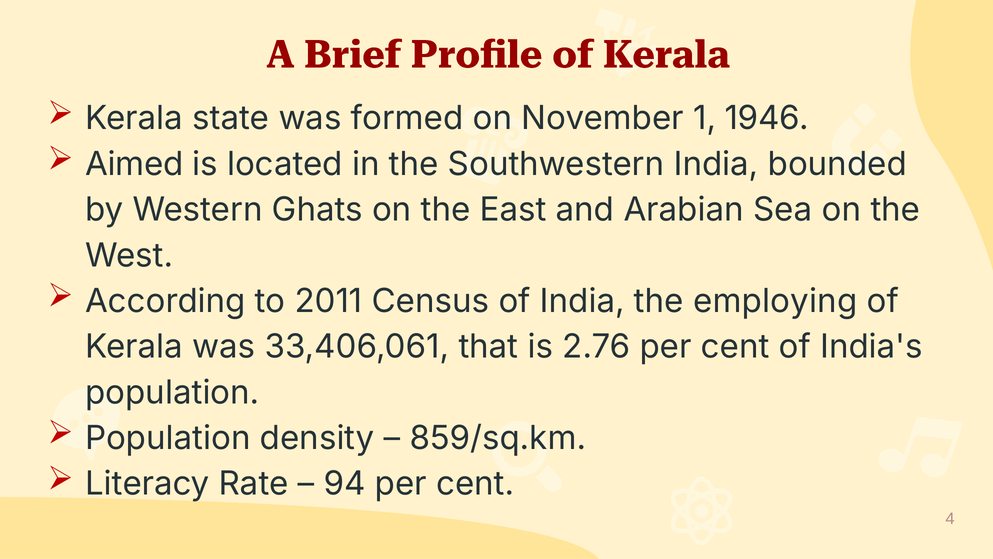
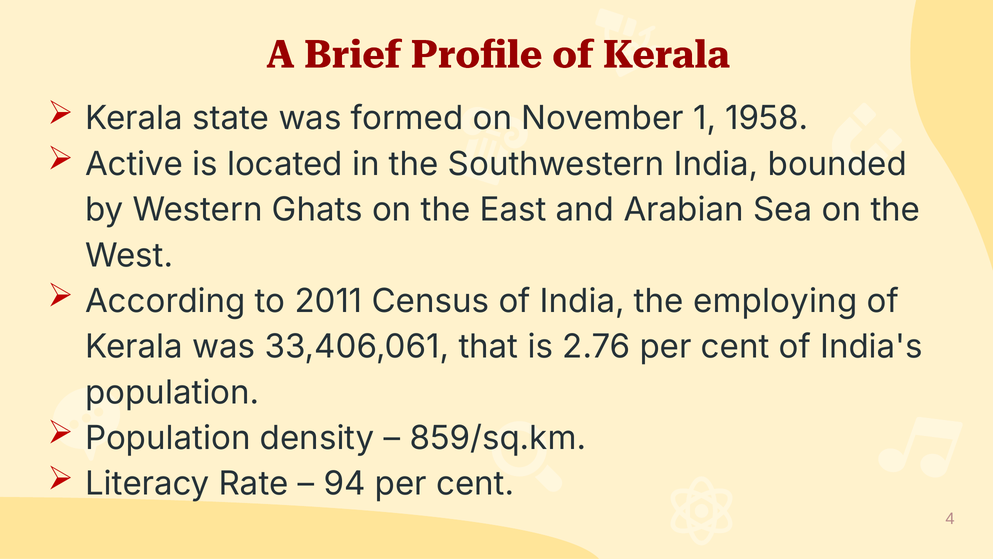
1946: 1946 -> 1958 (767, 118)
Aimed: Aimed -> Active (134, 164)
